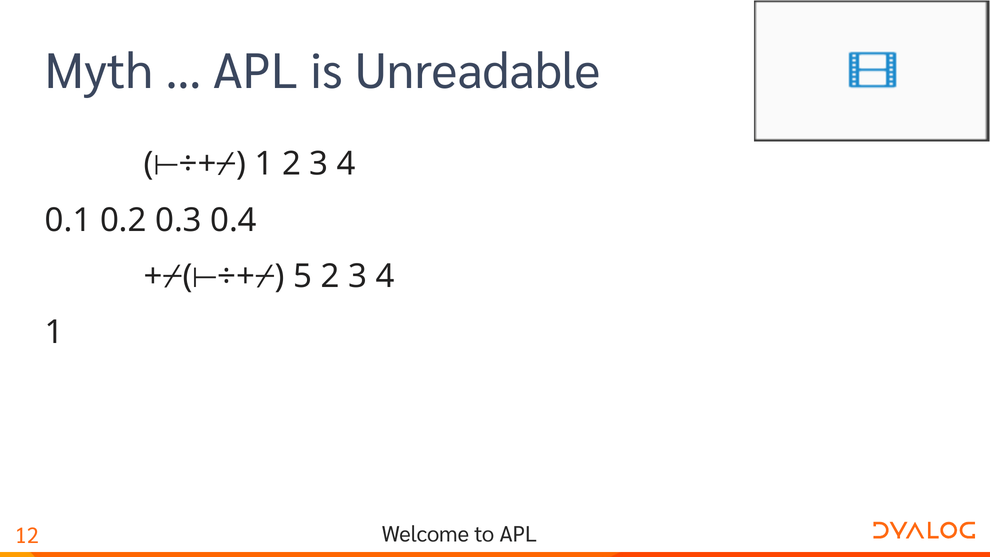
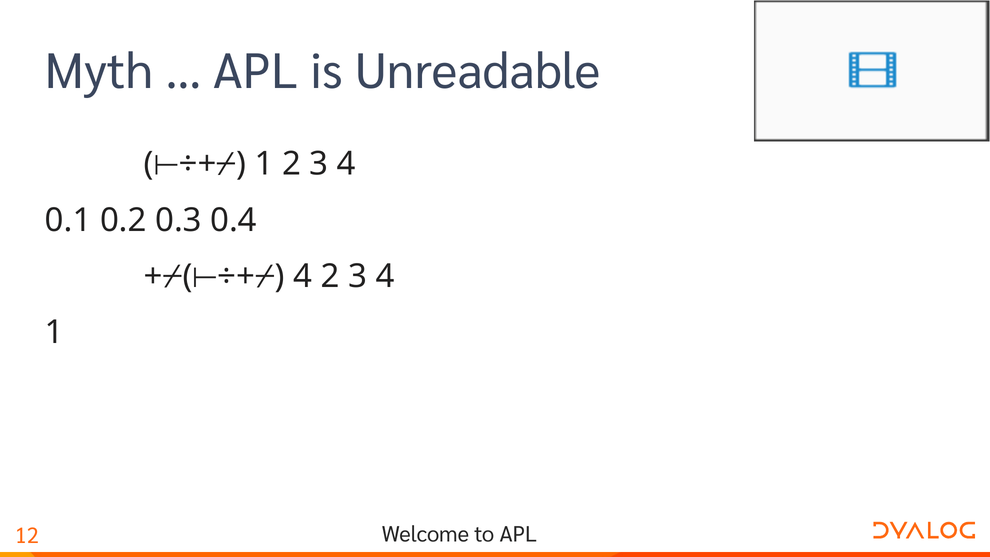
5: 5 -> 4 (303, 276)
